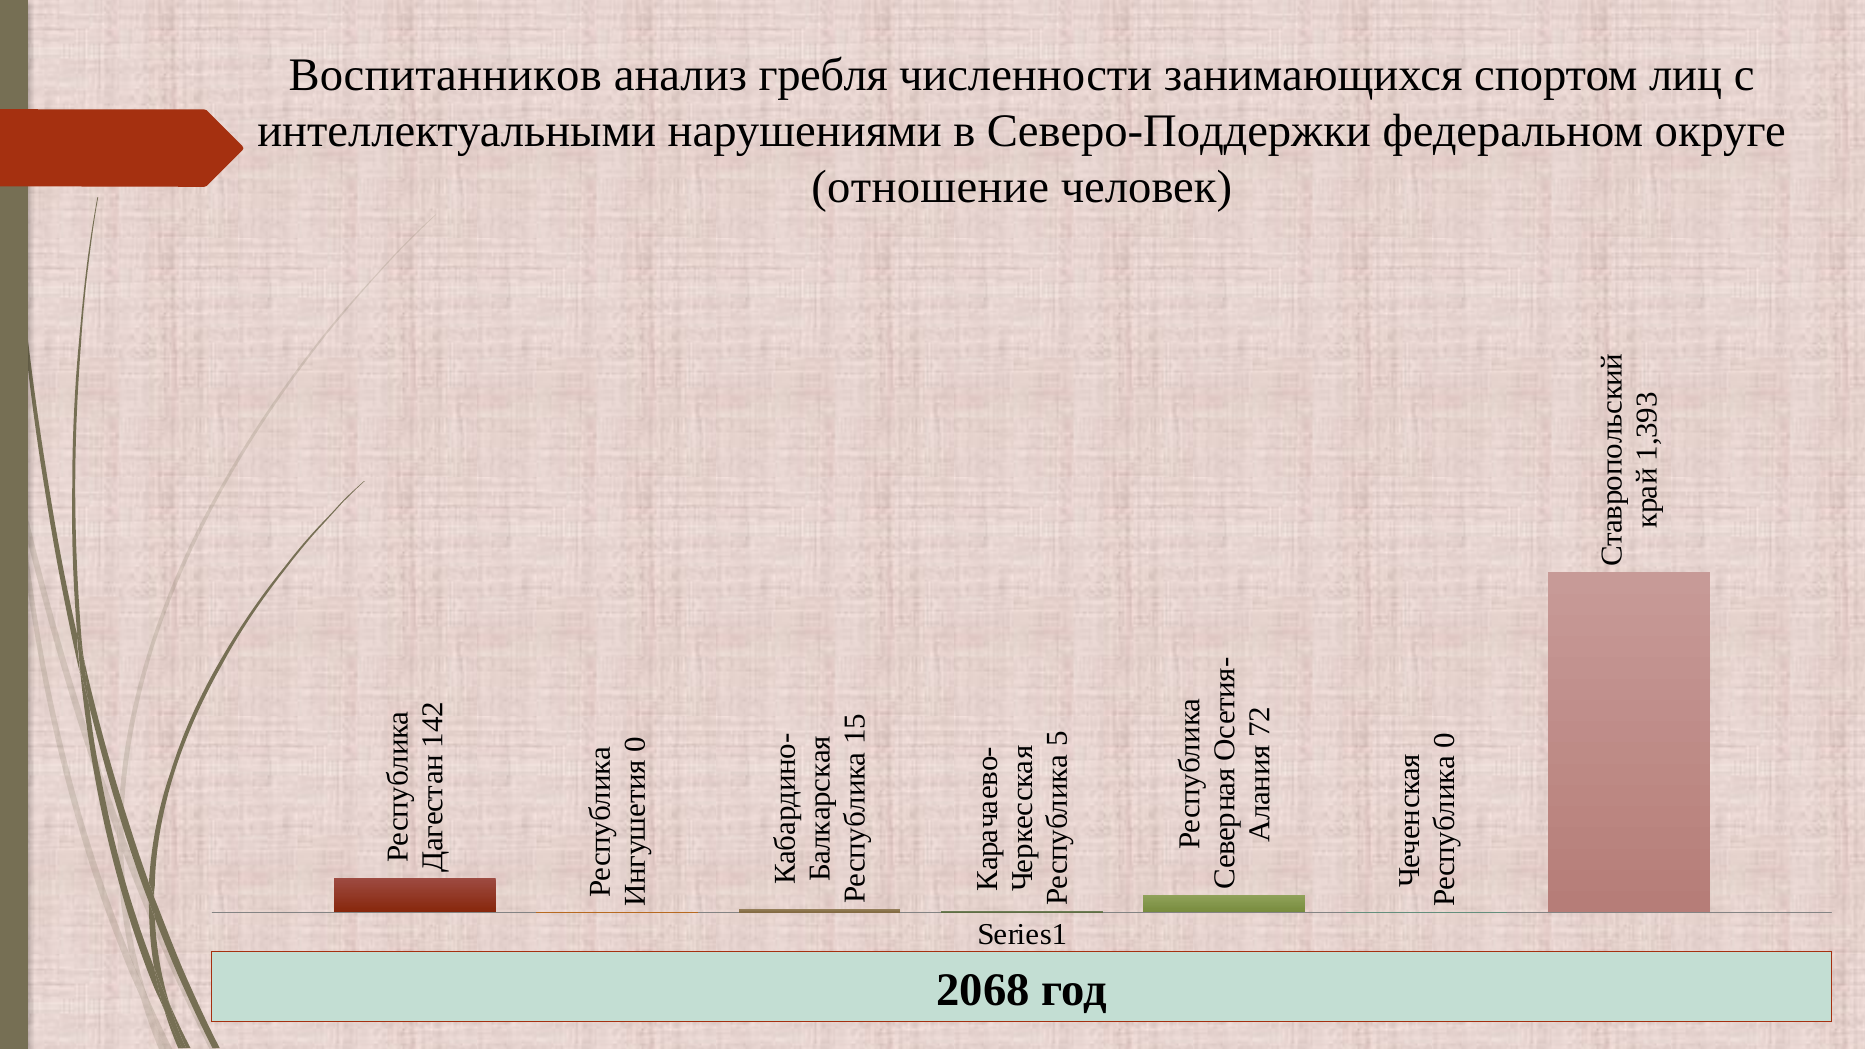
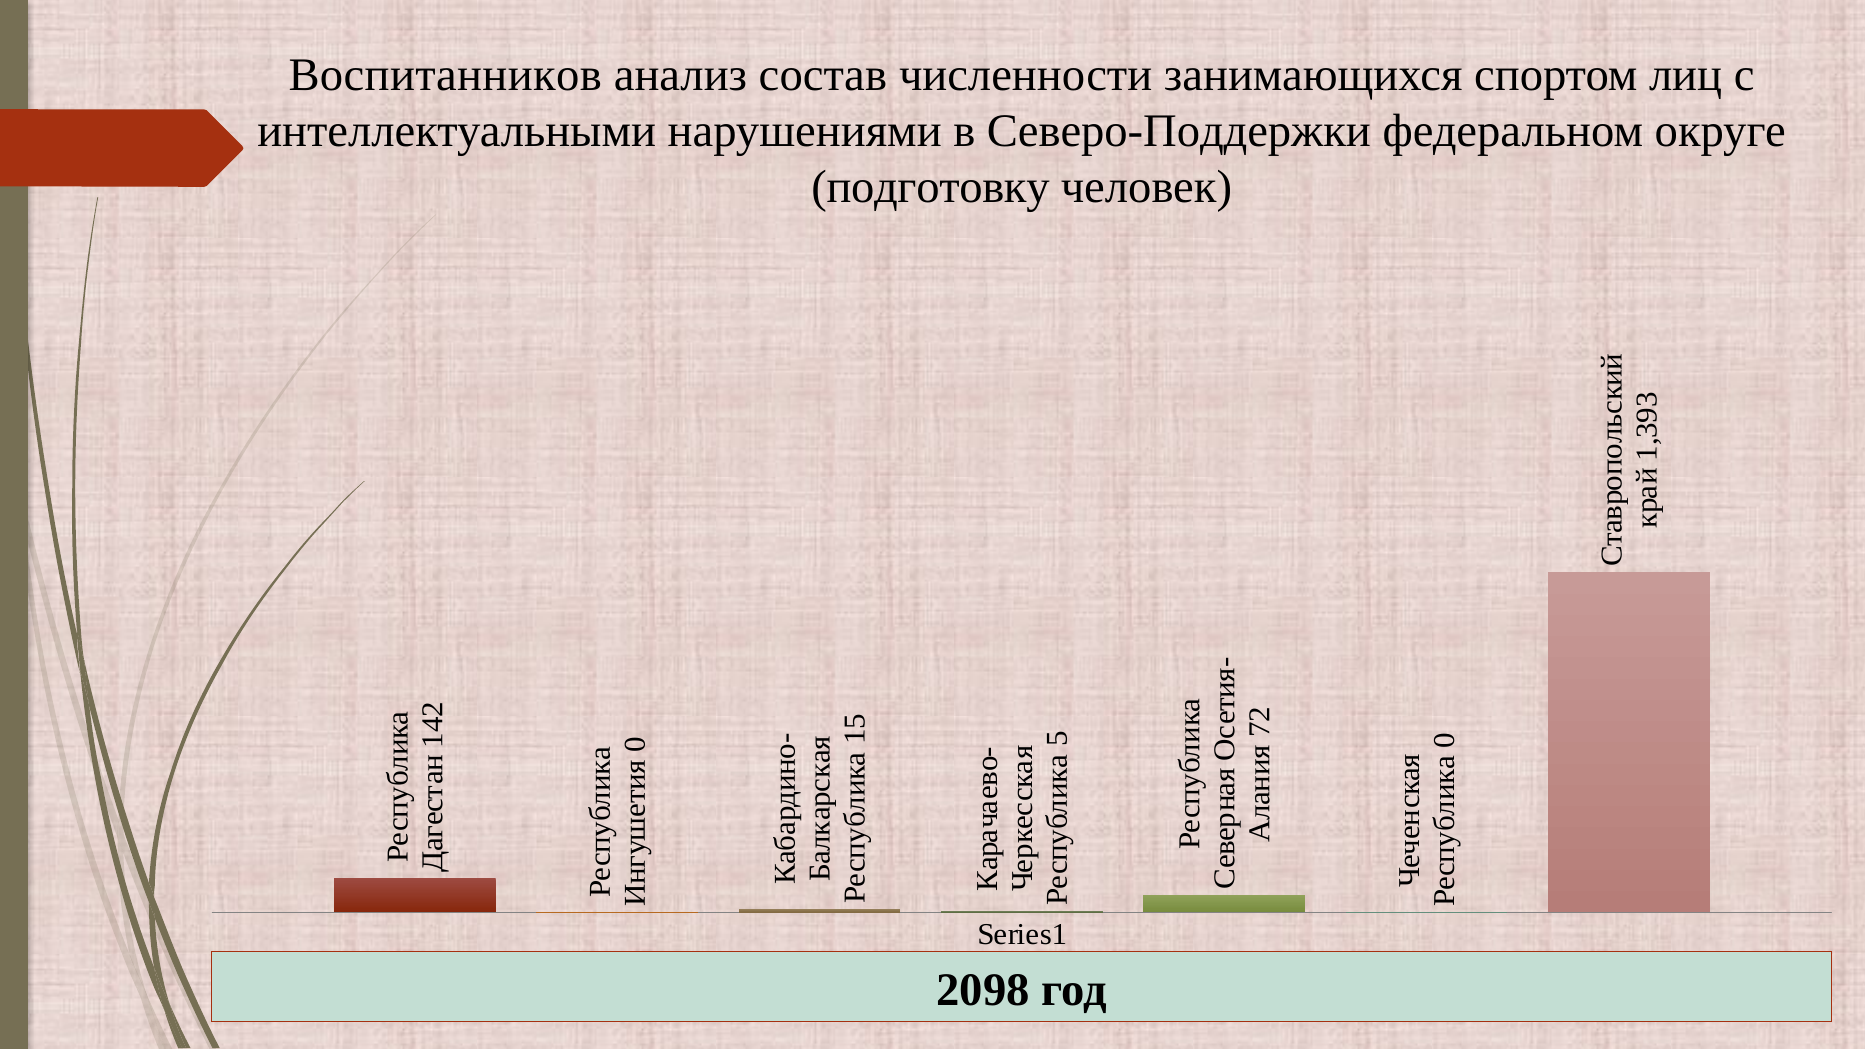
гребля: гребля -> состав (823, 75)
отношение: отношение -> подготовку (930, 187)
2068: 2068 -> 2098 (983, 990)
